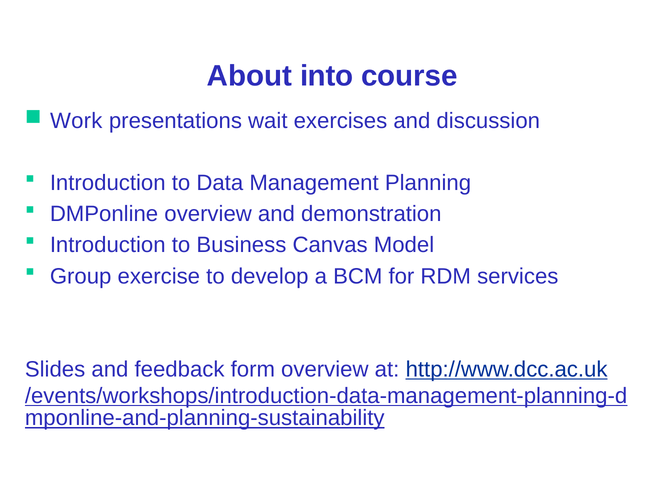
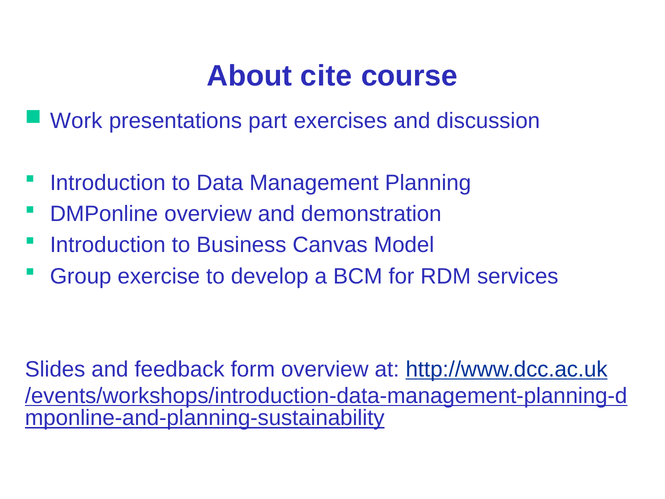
into: into -> cite (326, 76)
wait: wait -> part (268, 121)
